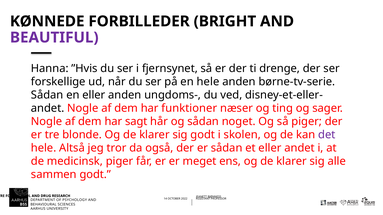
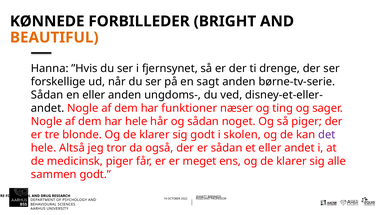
BEAUTIFUL colour: purple -> orange (54, 38)
en hele: hele -> sagt (208, 82)
har sagt: sagt -> hele (136, 122)
